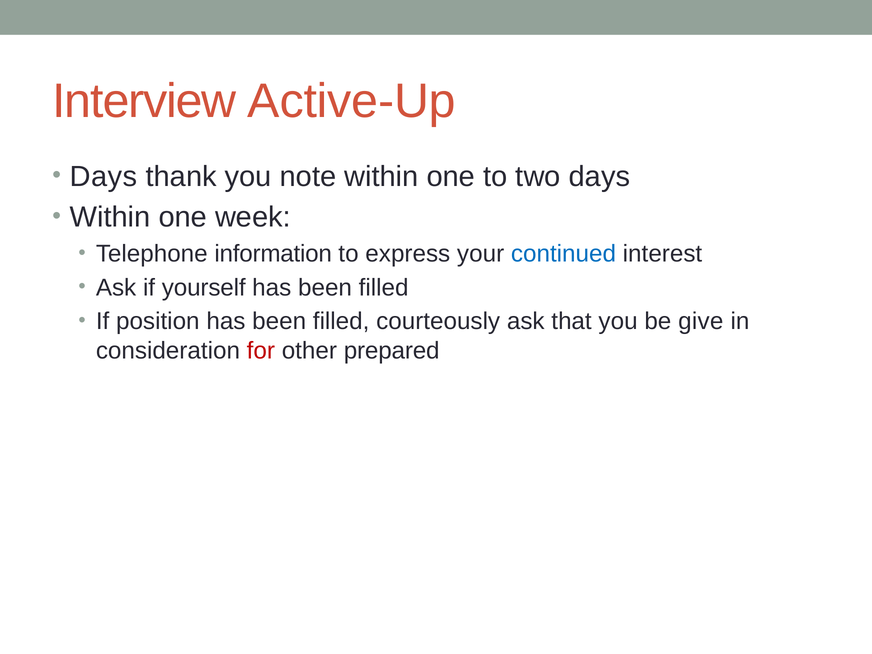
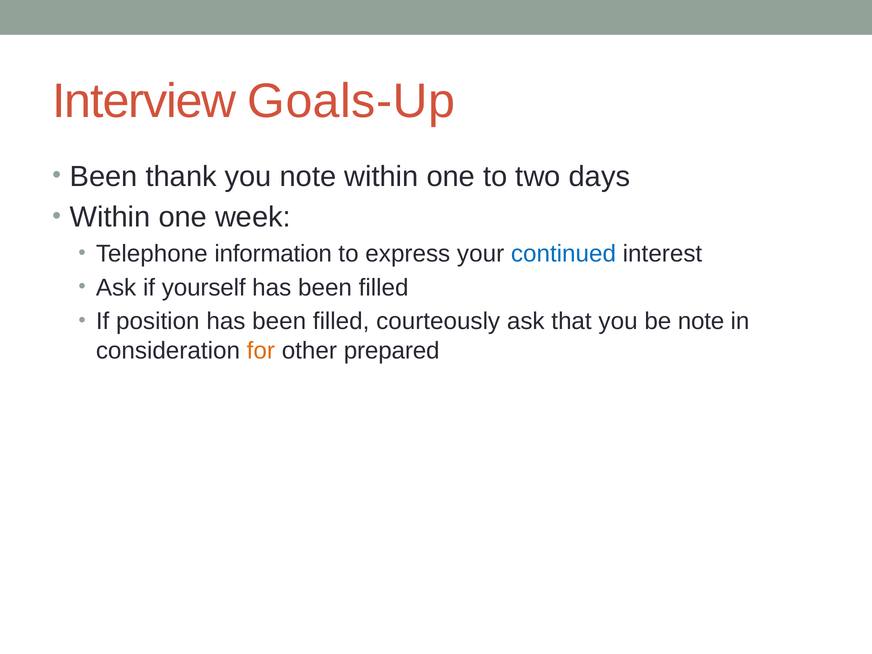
Active-Up: Active-Up -> Goals-Up (351, 101)
Days: Days -> Been (104, 176)
be give: give -> note (701, 321)
for colour: red -> orange (261, 351)
